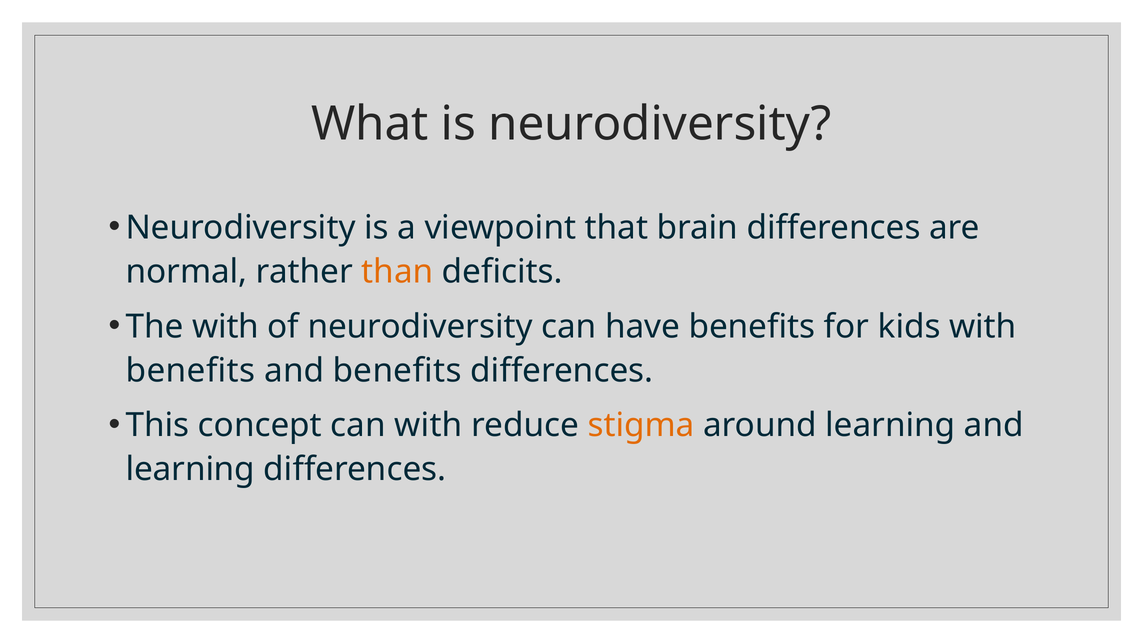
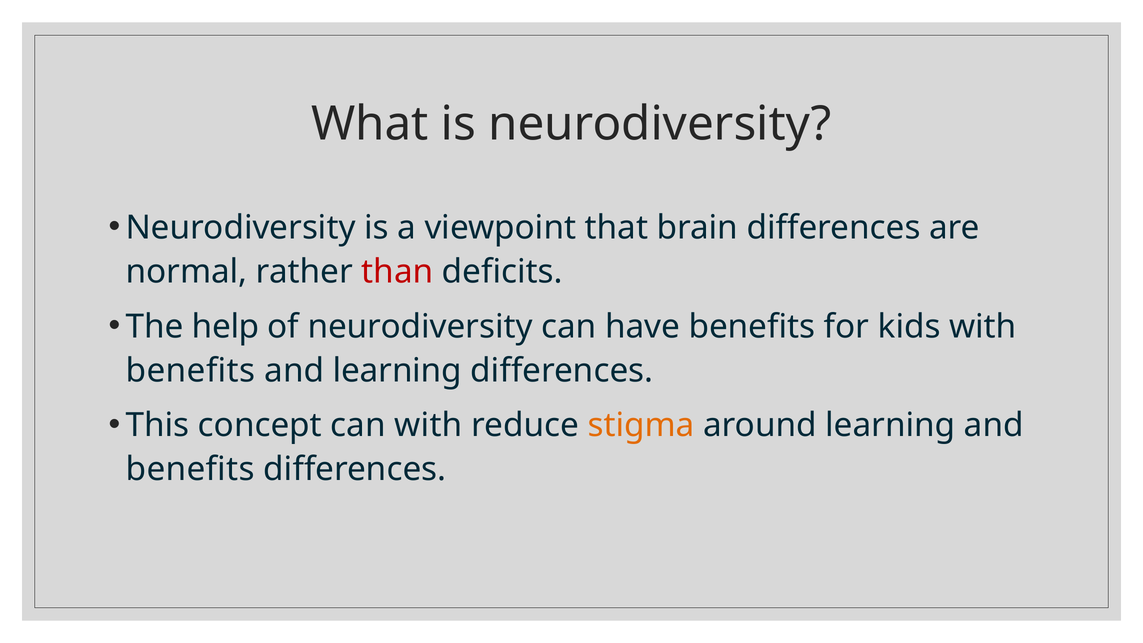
than colour: orange -> red (397, 272)
The with: with -> help (226, 327)
and benefits: benefits -> learning (397, 371)
learning: learning -> benefits (190, 469)
